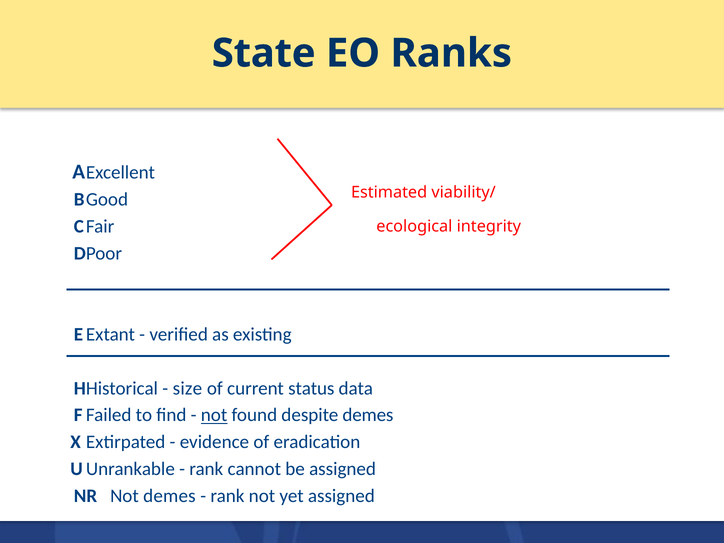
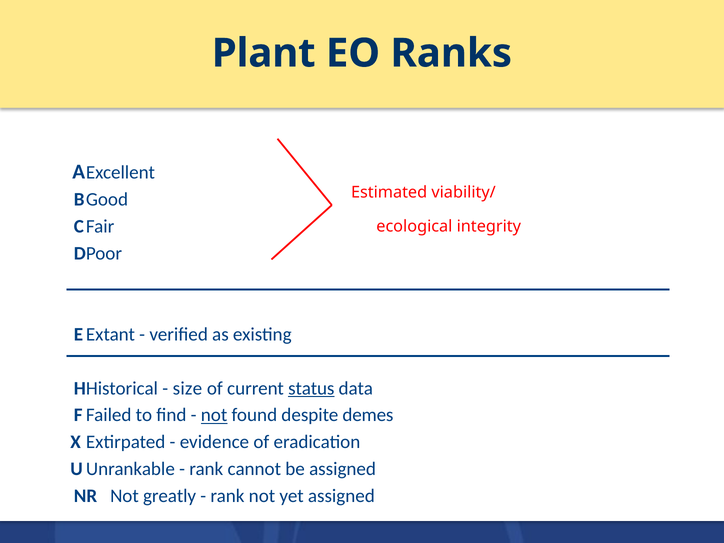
State: State -> Plant (264, 53)
status underline: none -> present (311, 388)
Not demes: demes -> greatly (170, 496)
